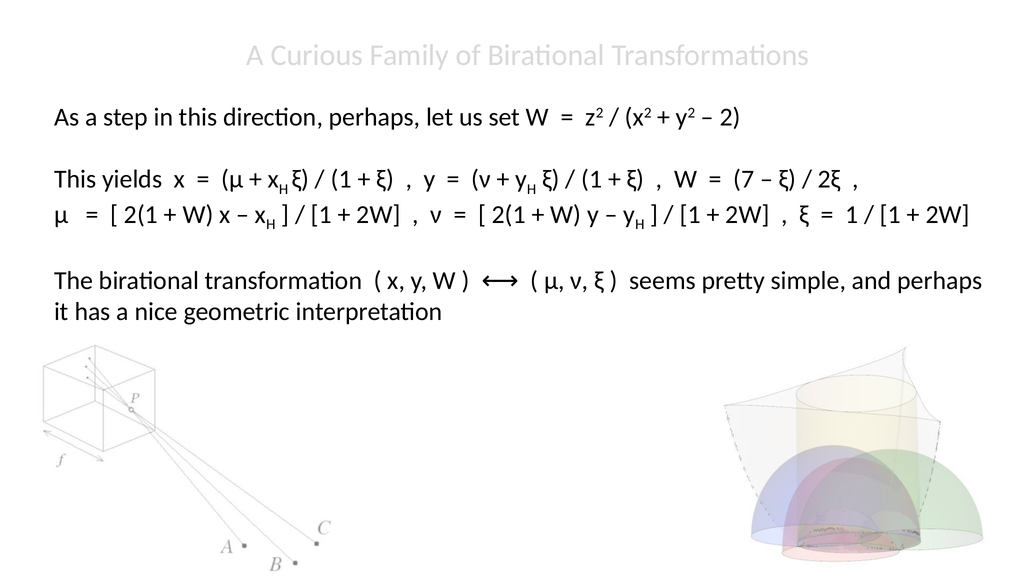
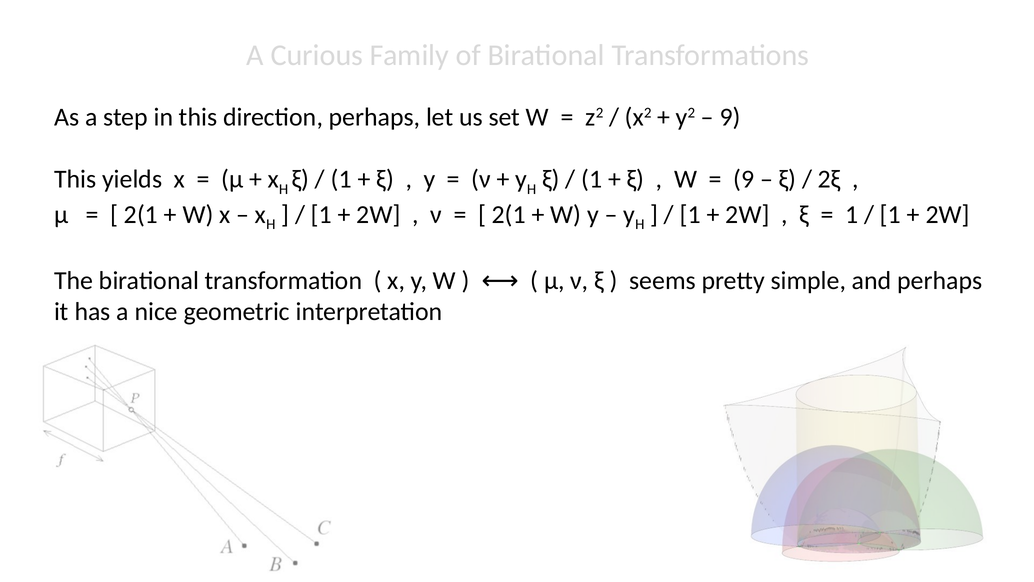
2: 2 -> 9 (730, 117)
7: 7 -> 9 (744, 179)
